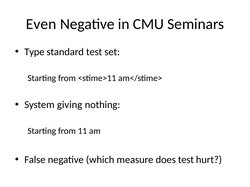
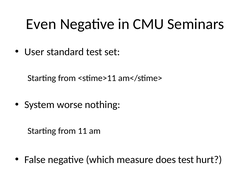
Type: Type -> User (34, 52)
giving: giving -> worse (70, 105)
